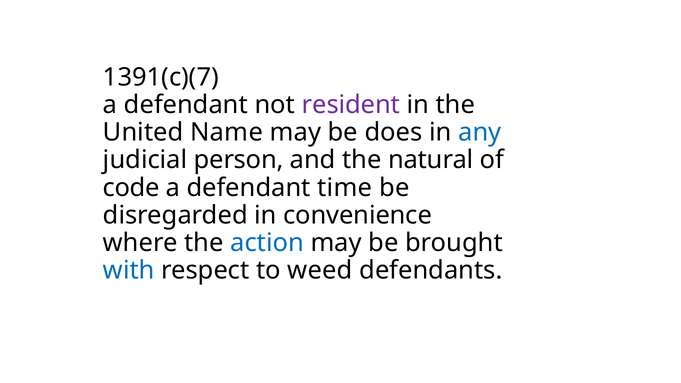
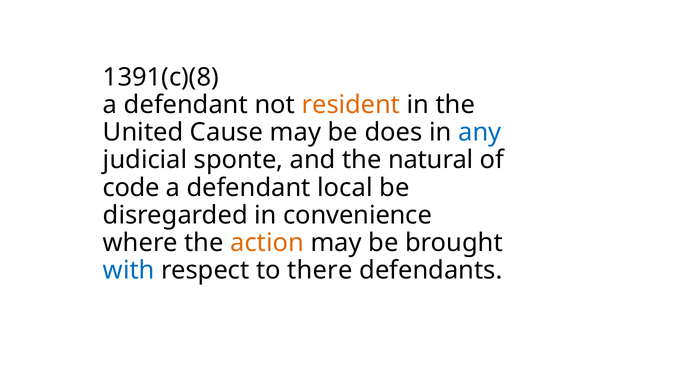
1391(c)(7: 1391(c)(7 -> 1391(c)(8 (161, 77)
resident colour: purple -> orange (351, 105)
Name: Name -> Cause (227, 132)
person: person -> sponte (239, 160)
time: time -> local (345, 188)
action colour: blue -> orange (267, 243)
weed: weed -> there (320, 270)
